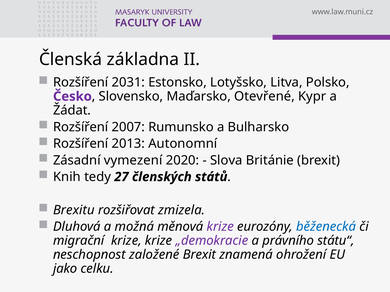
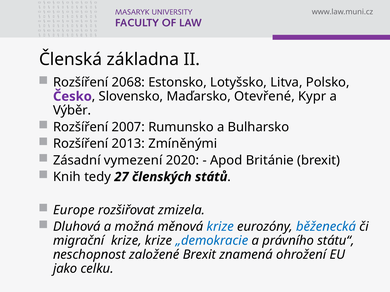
2031: 2031 -> 2068 (128, 83)
Žádat: Žádat -> Výběr (72, 111)
Autonomní: Autonomní -> Zmíněnými (183, 144)
Slova: Slova -> Apod (226, 161)
Brexitu: Brexitu -> Europe (74, 210)
krize colour: purple -> blue (220, 227)
„demokracie colour: purple -> blue (212, 241)
